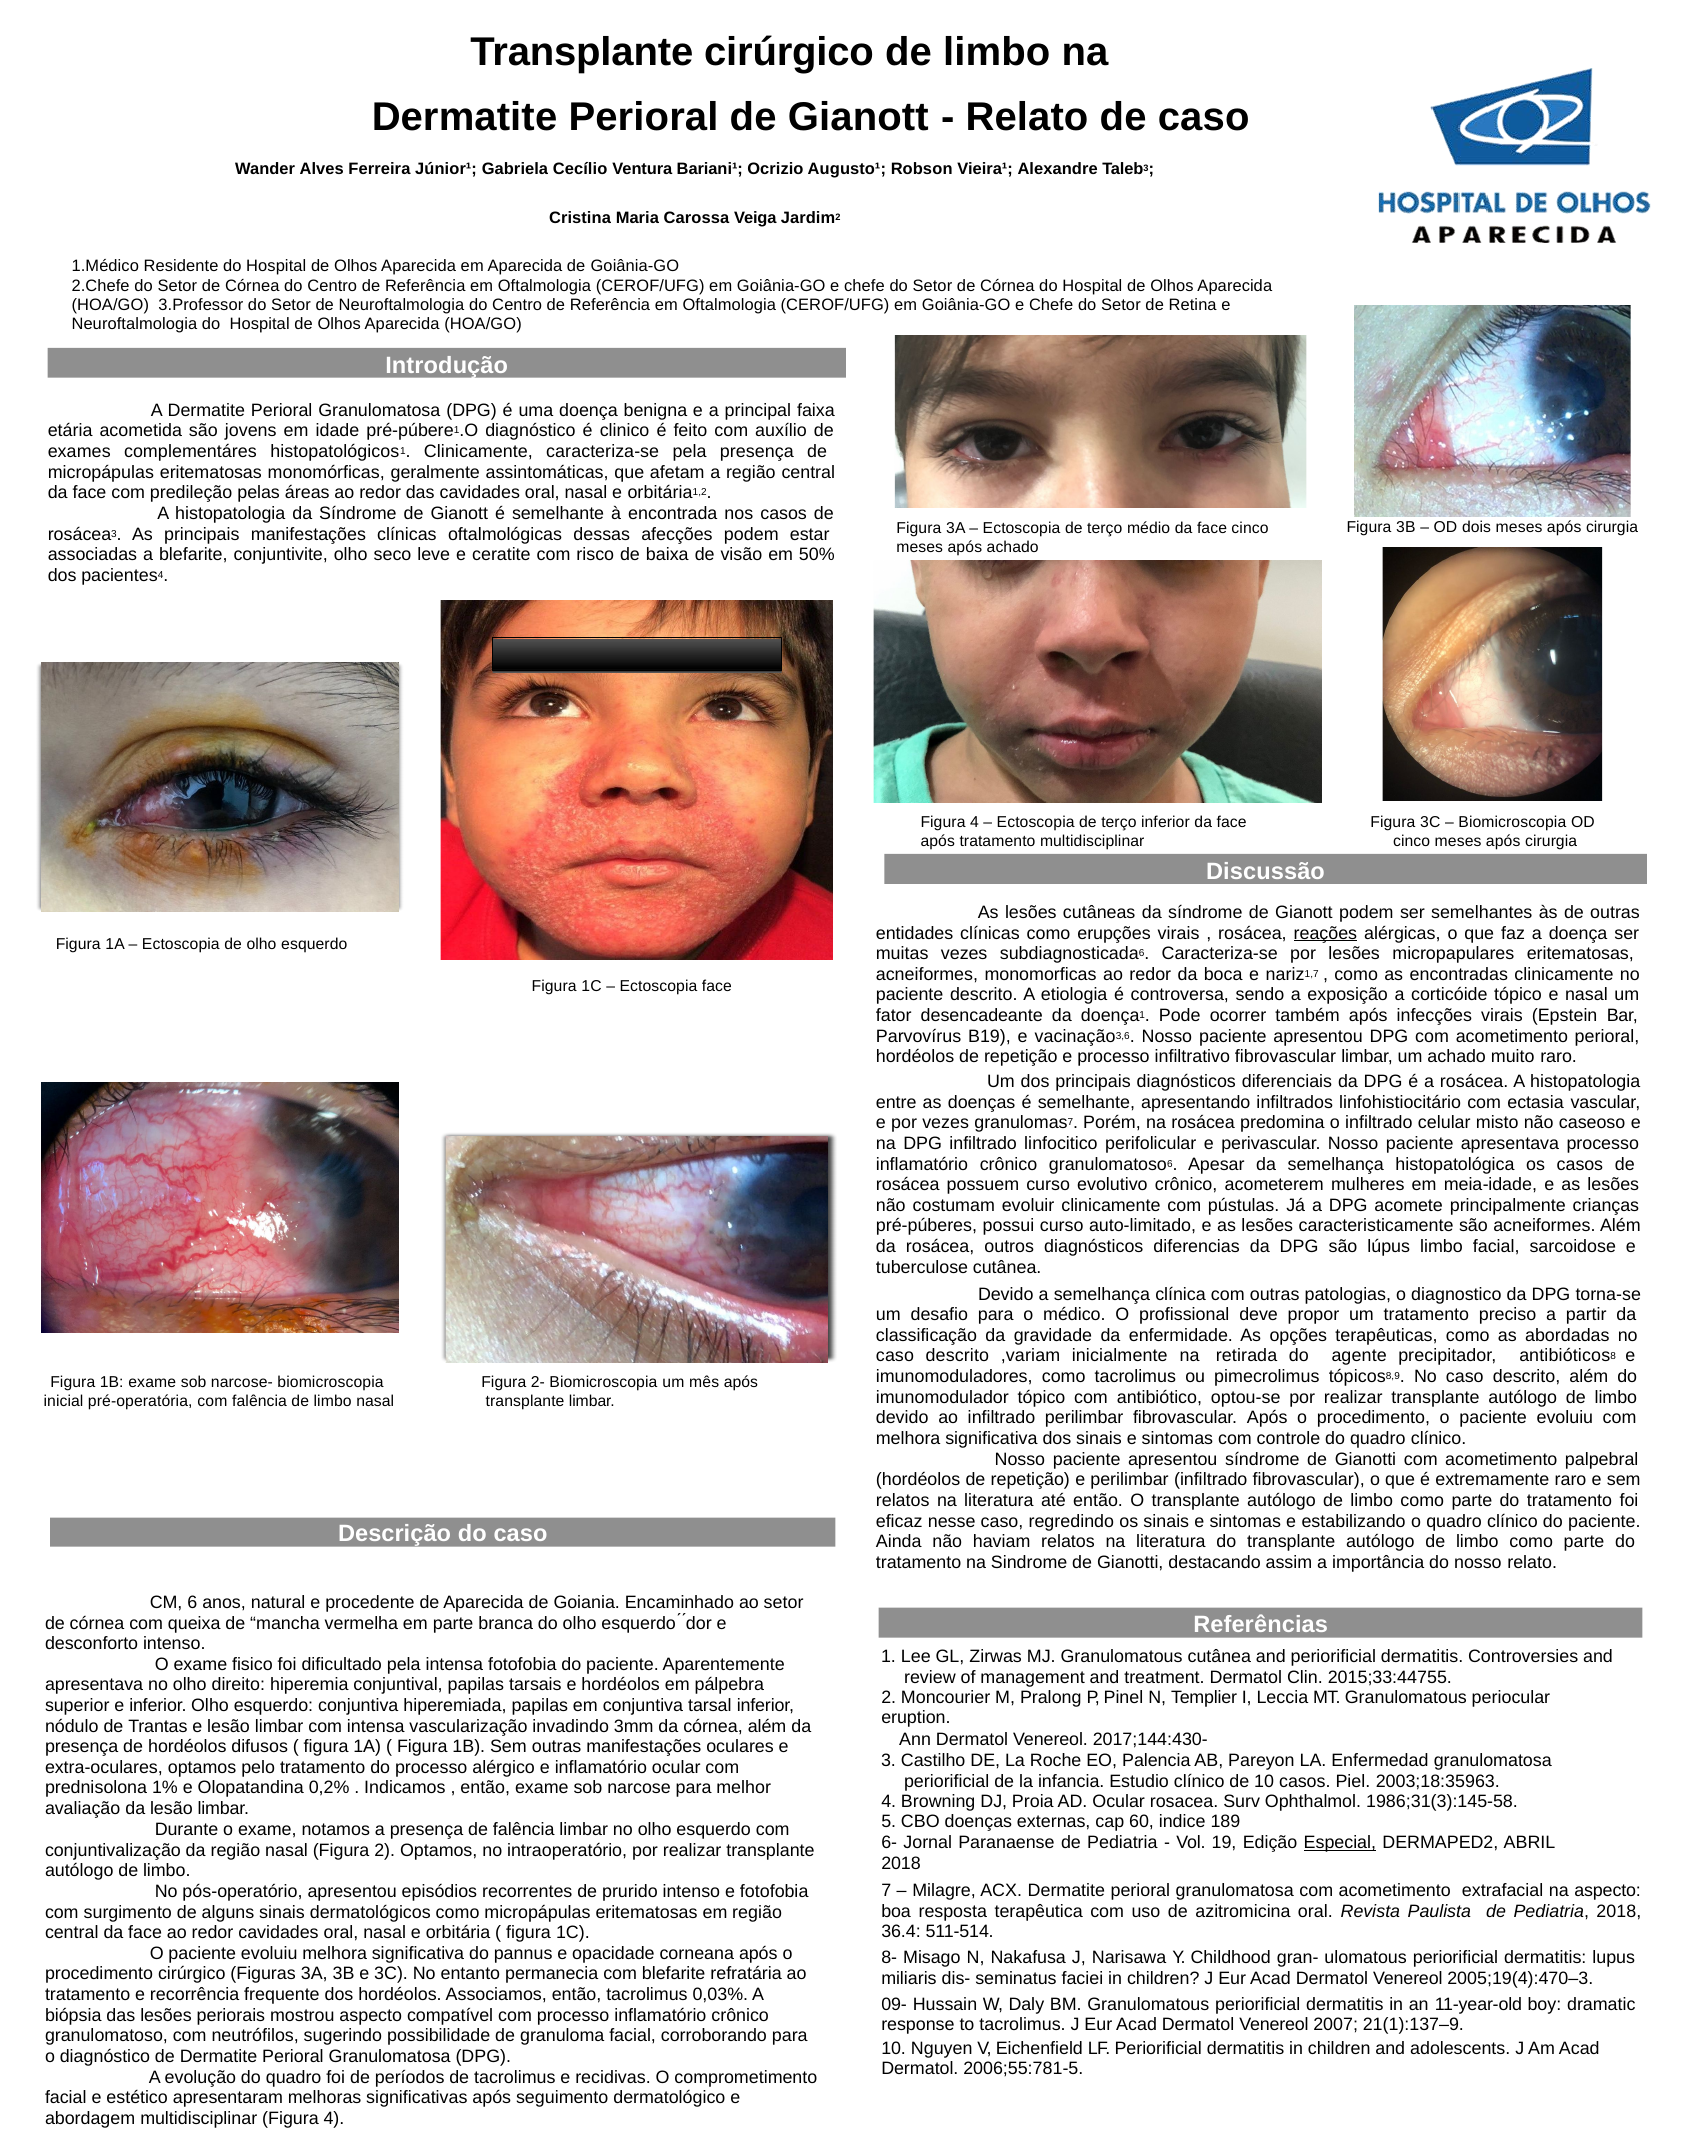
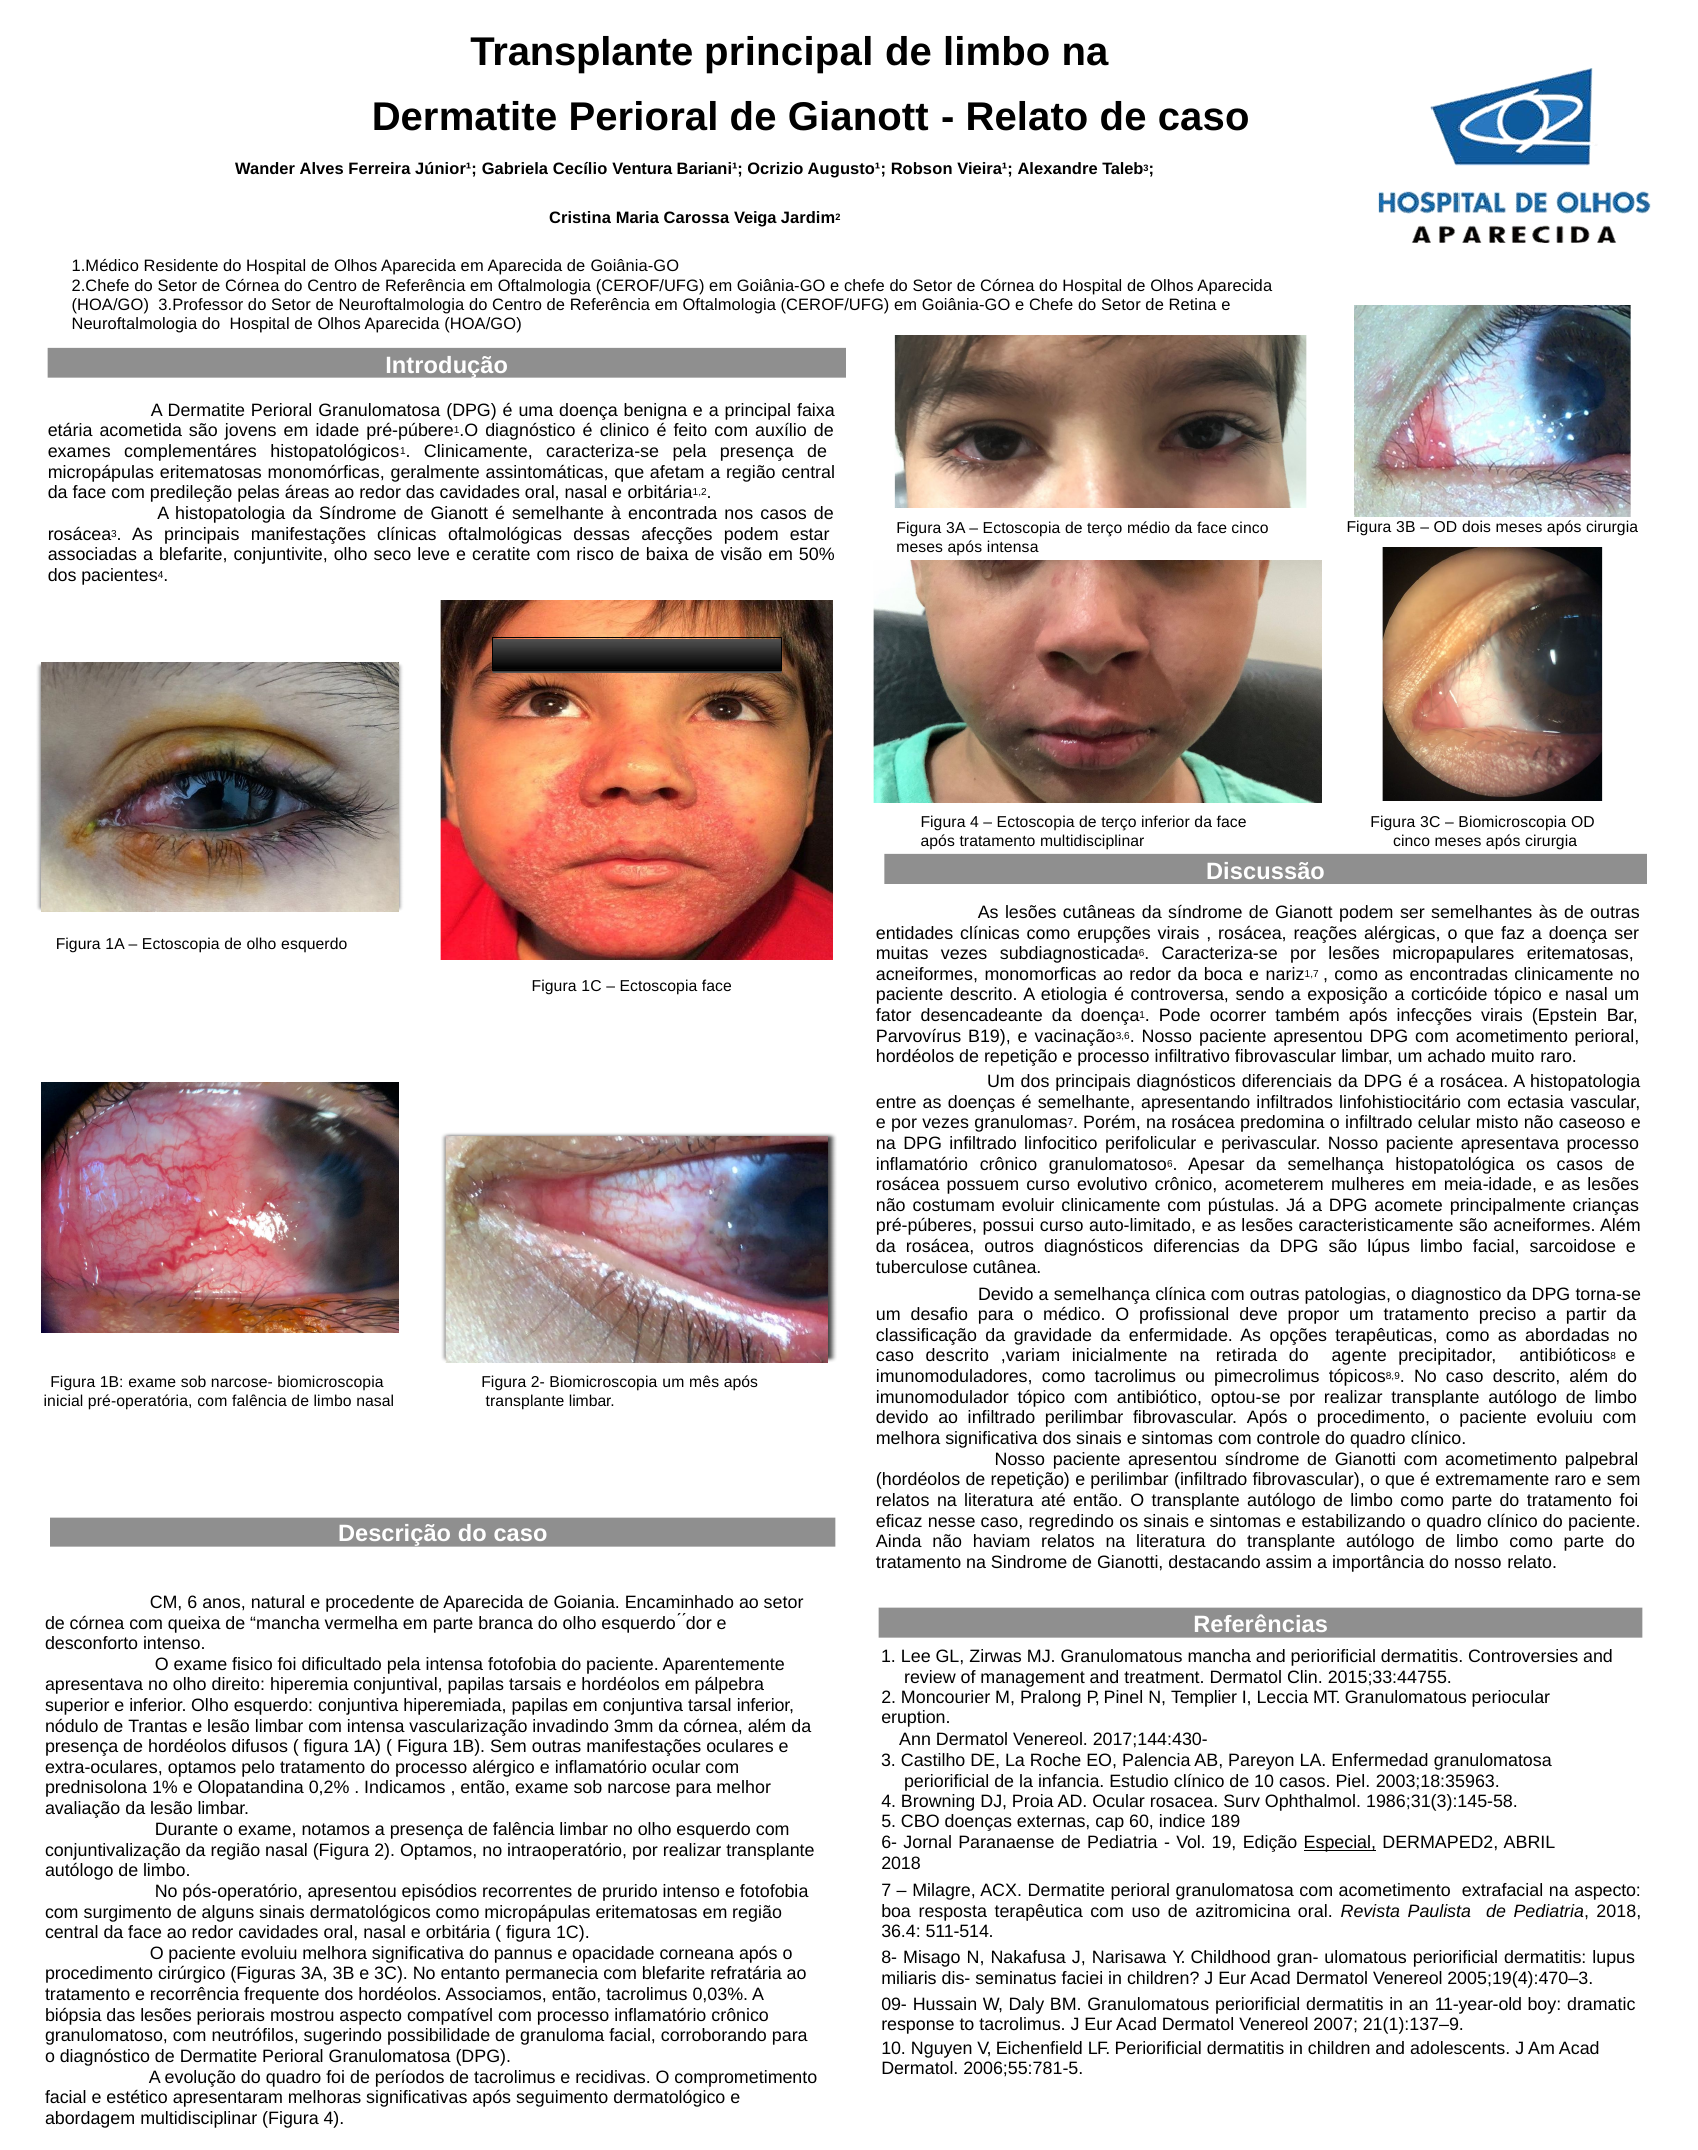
Transplante cirúrgico: cirúrgico -> principal (789, 52)
após achado: achado -> intensa (1013, 547)
reações underline: present -> none (1325, 933)
Granulomatous cutânea: cutânea -> mancha (1219, 1656)
